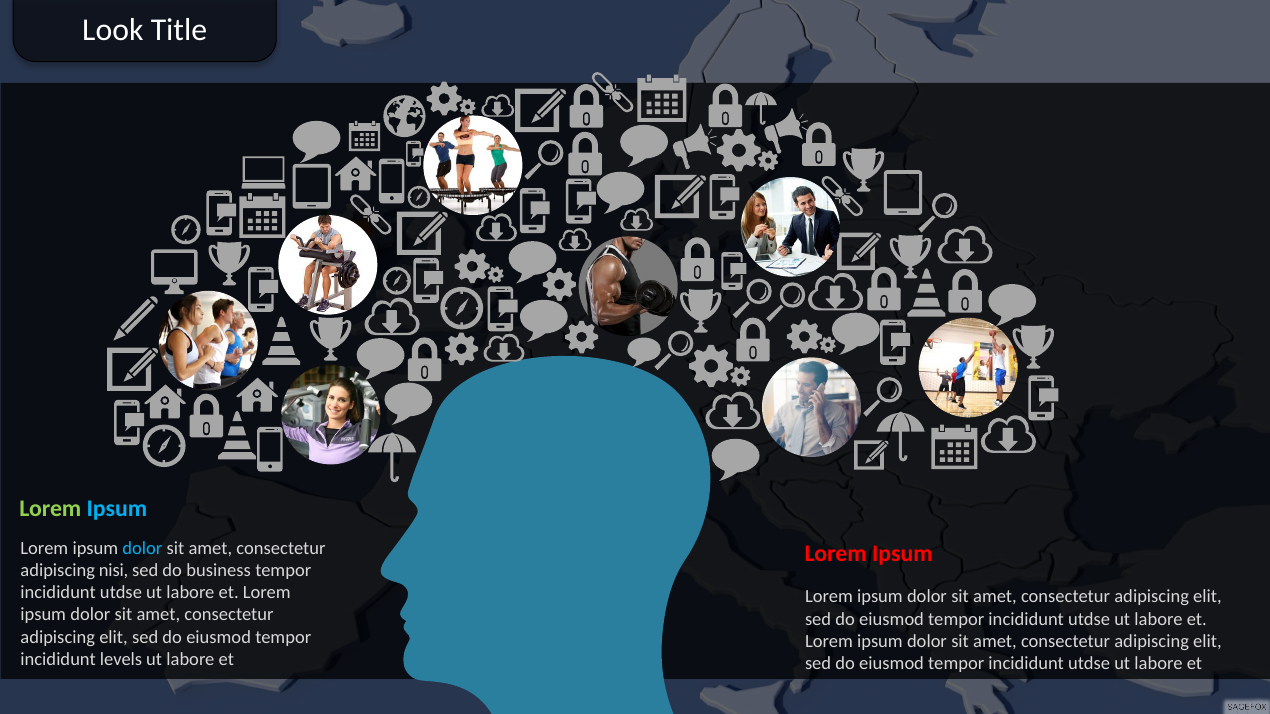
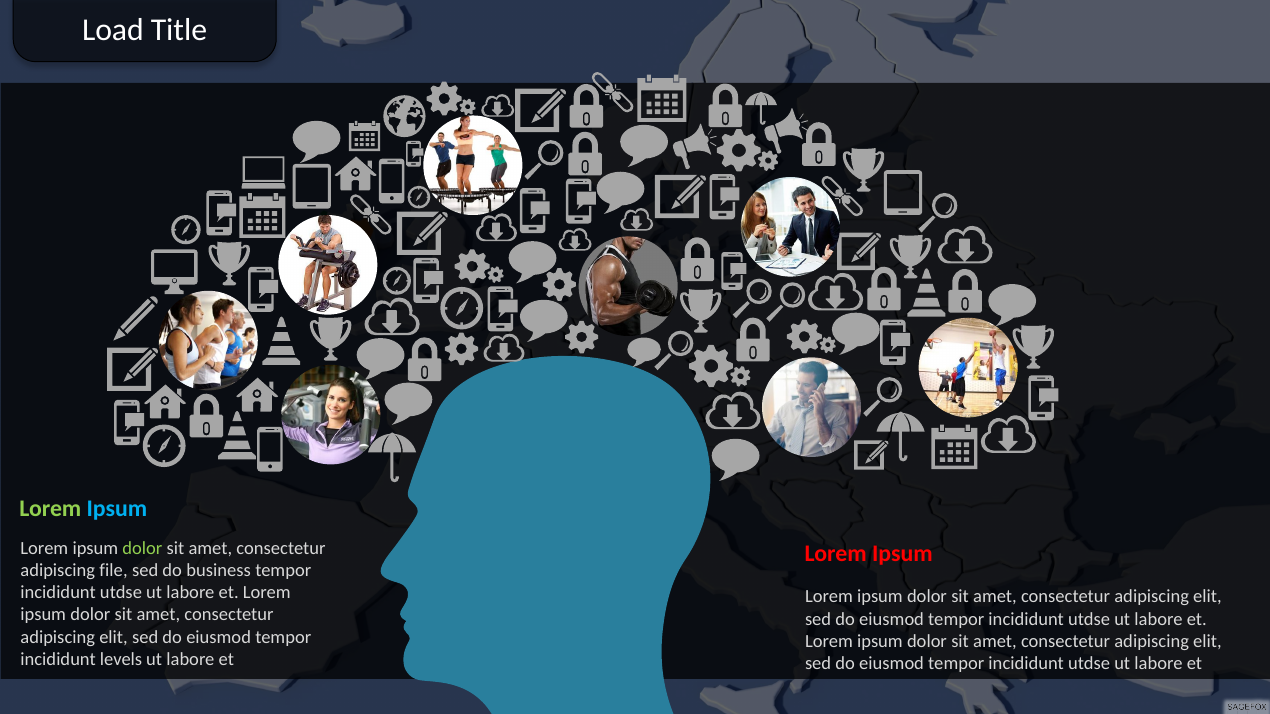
Look: Look -> Load (113, 30)
dolor colour: light blue -> light green (142, 548)
nisi: nisi -> file (113, 571)
